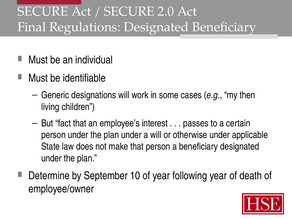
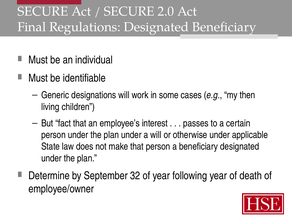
10: 10 -> 32 (135, 176)
